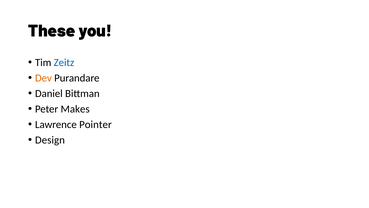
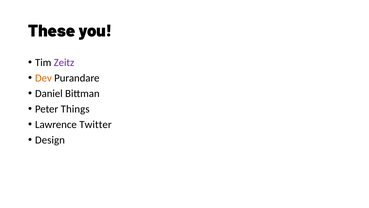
Zeitz colour: blue -> purple (64, 62)
Makes: Makes -> Things (75, 109)
Pointer: Pointer -> Twitter (95, 124)
